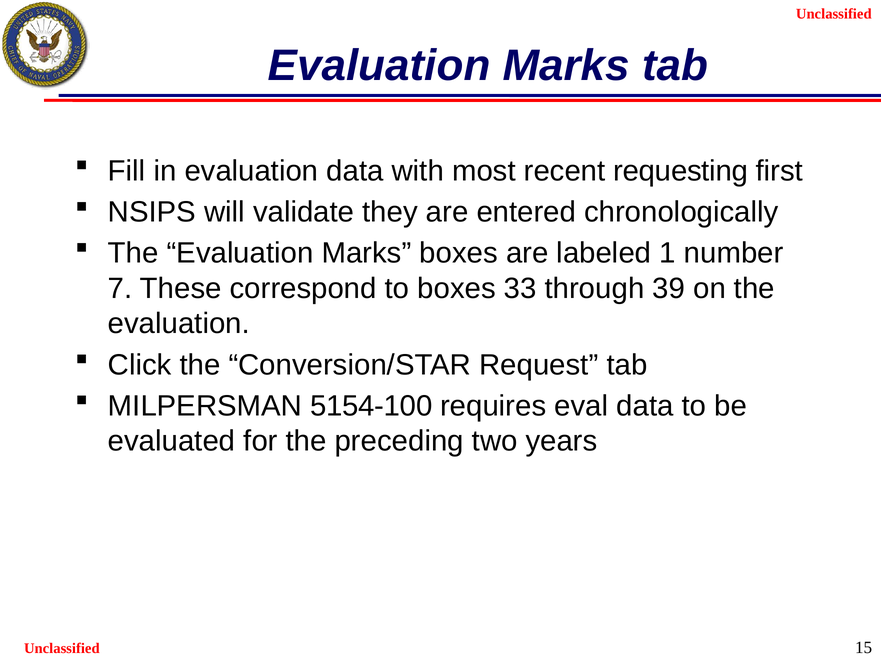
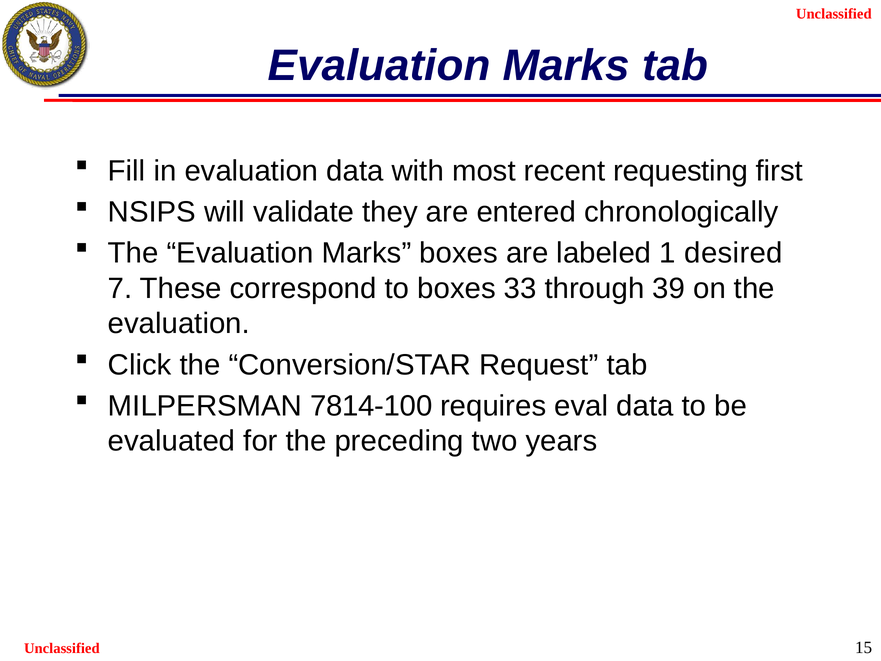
number: number -> desired (734, 253)
5154-100: 5154-100 -> 7814-100 (371, 406)
